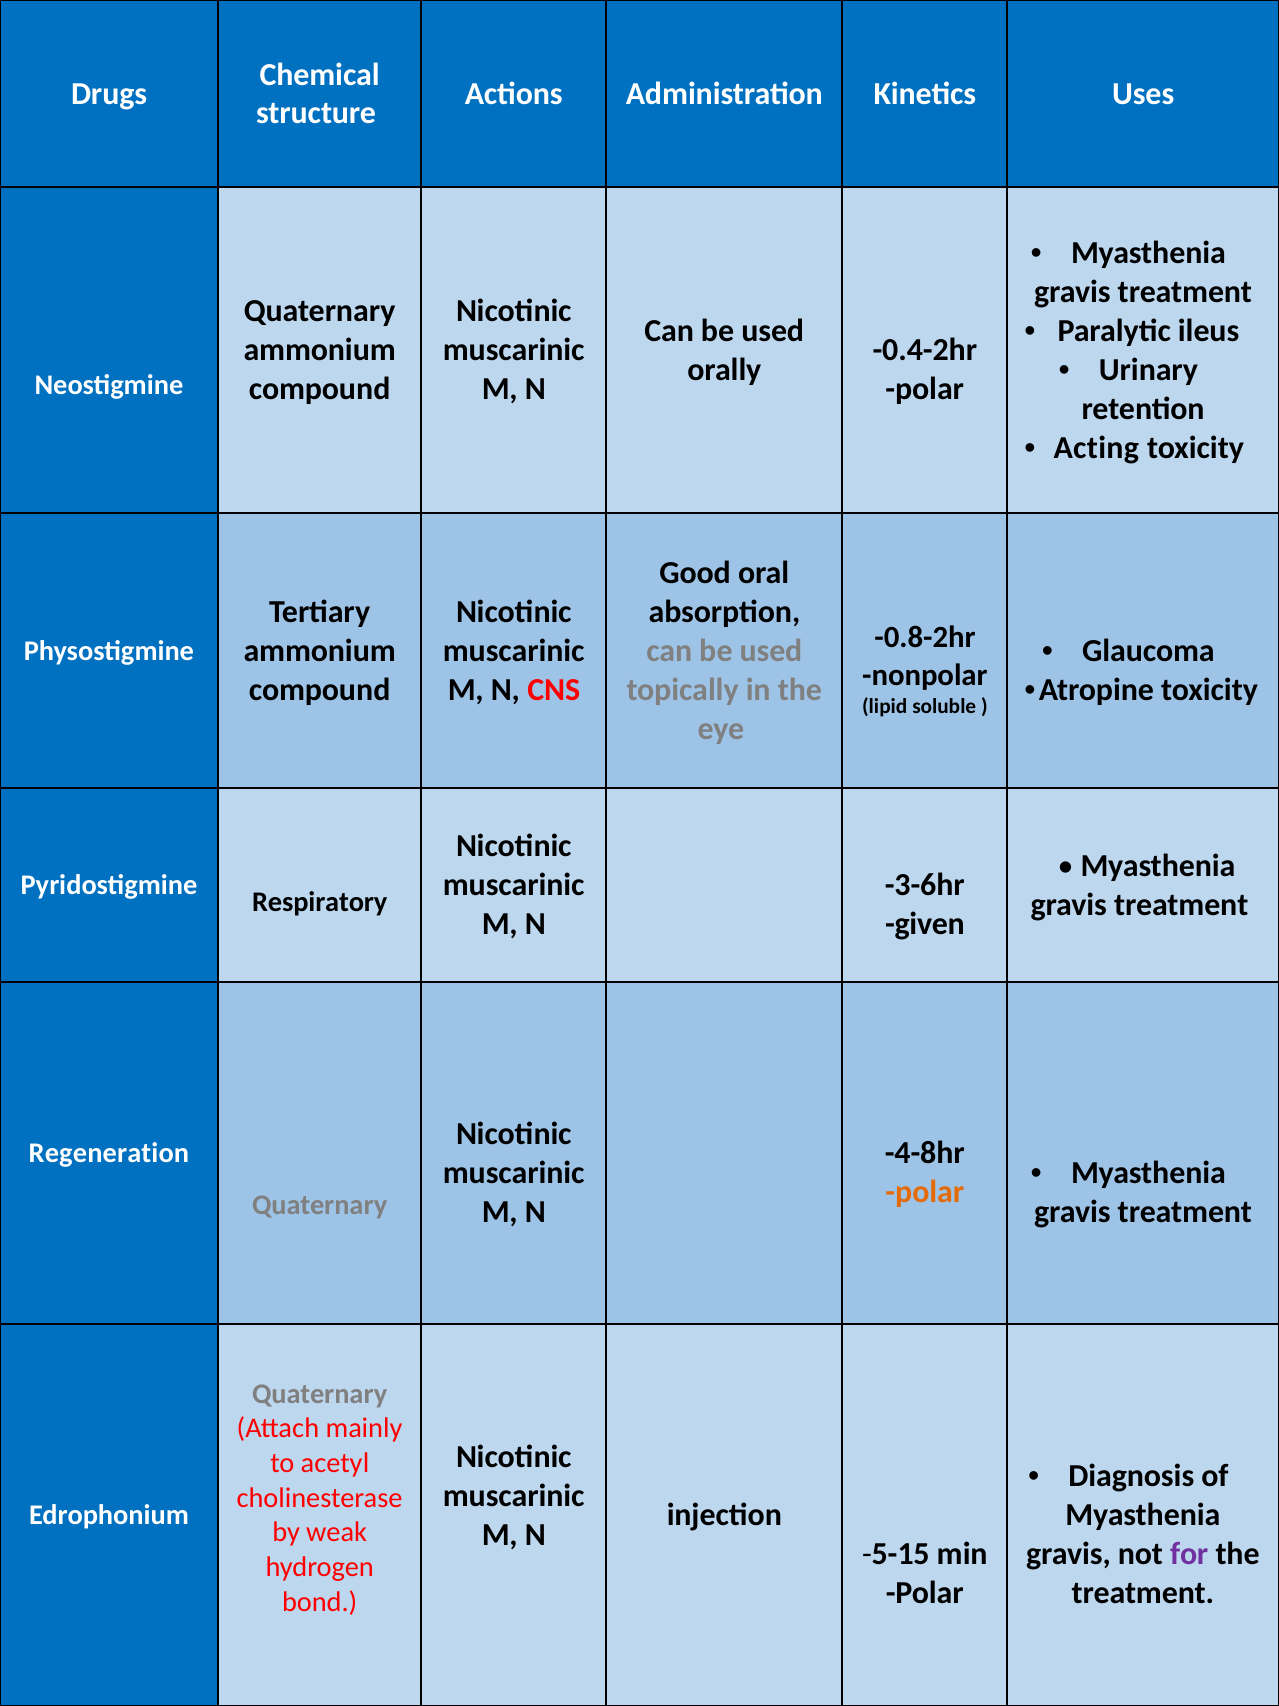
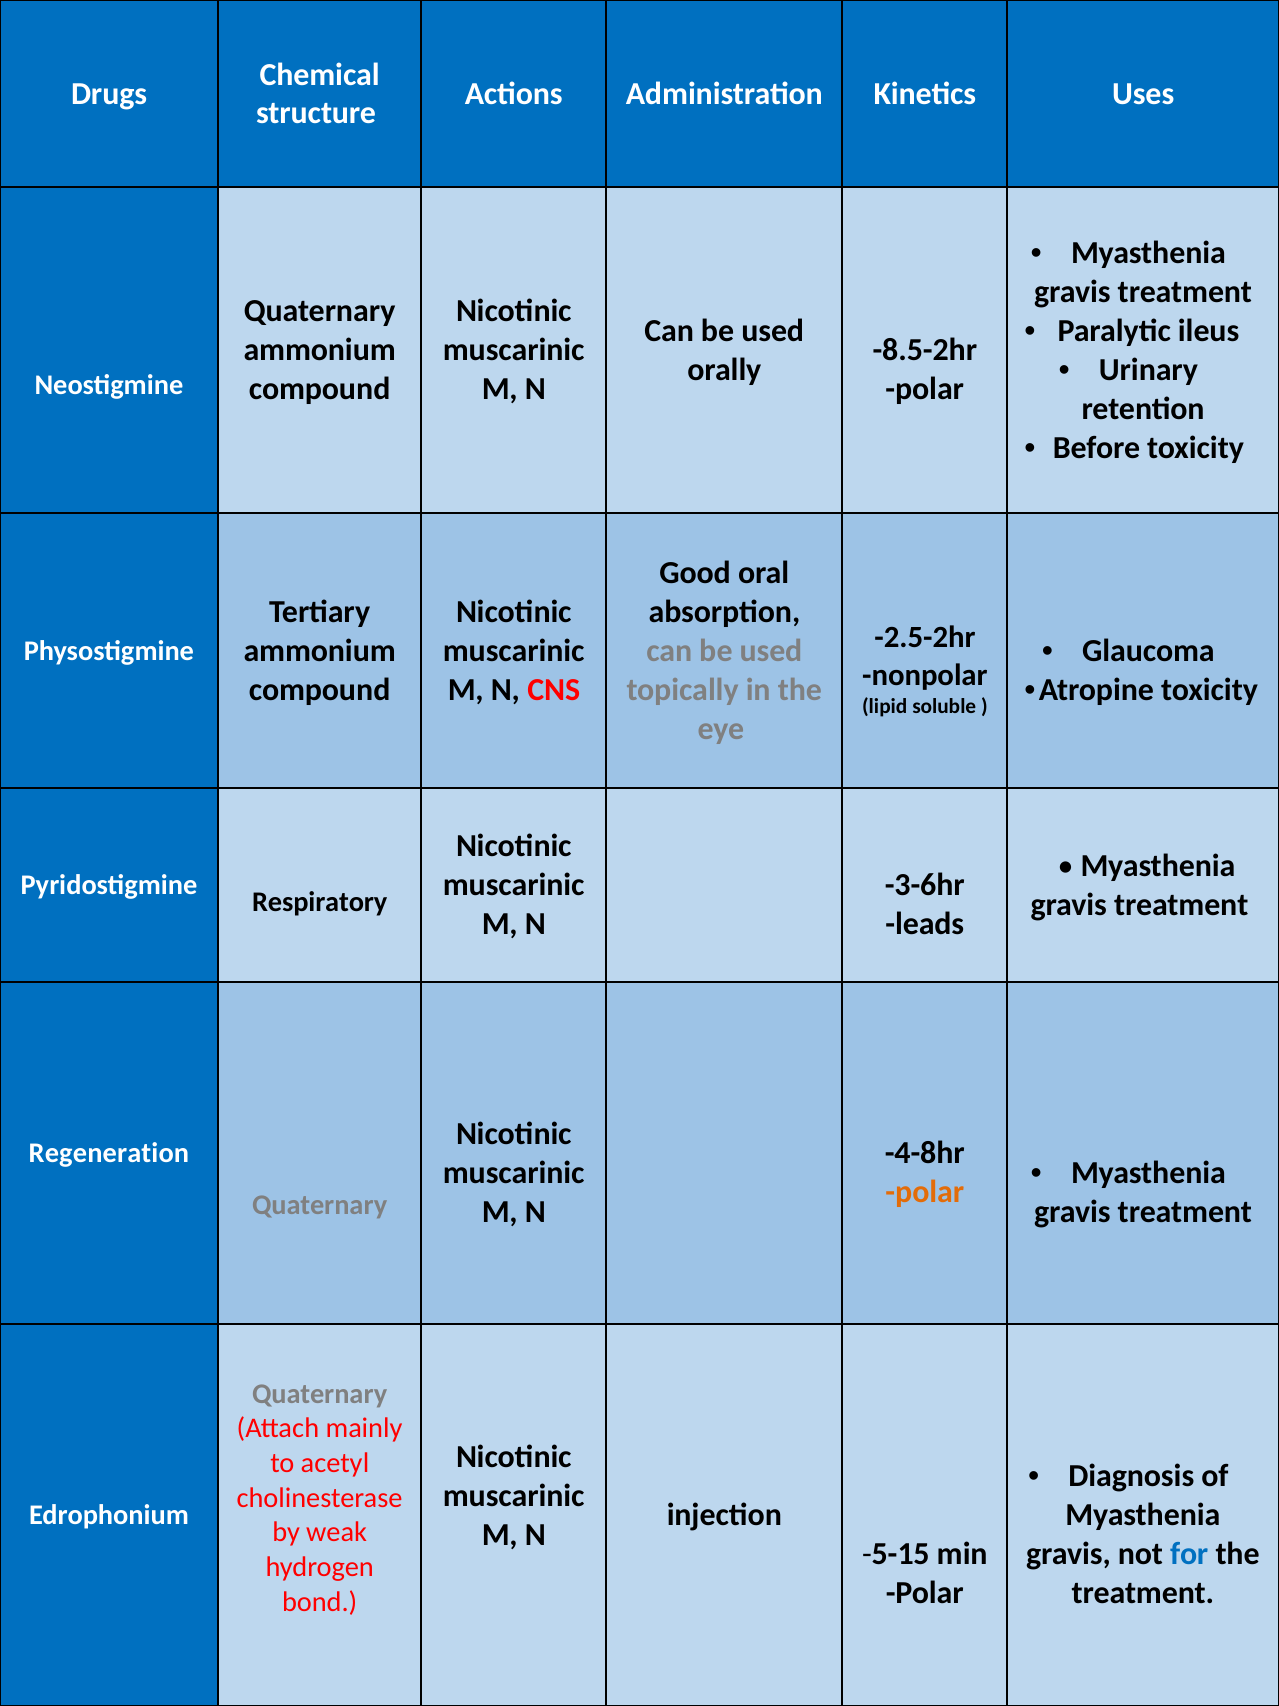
-0.4-2hr: -0.4-2hr -> -8.5-2hr (925, 350)
Acting: Acting -> Before (1097, 448)
-0.8-2hr: -0.8-2hr -> -2.5-2hr (925, 637)
given: given -> leads (925, 924)
for colour: purple -> blue (1189, 1554)
